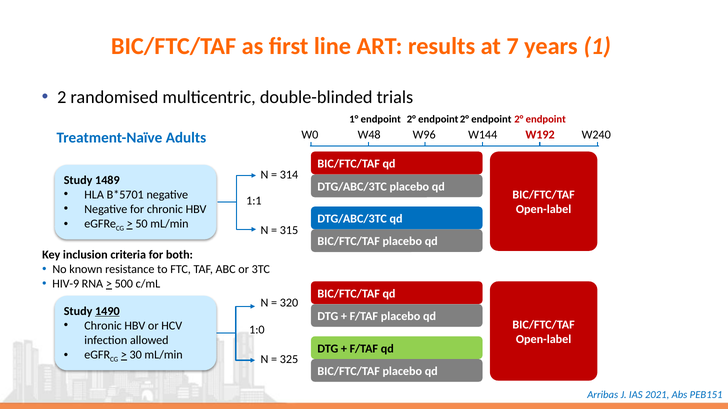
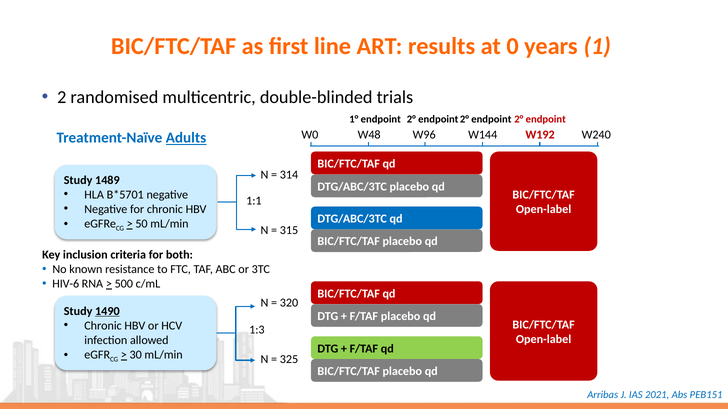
7: 7 -> 0 (513, 47)
Adults underline: none -> present (186, 138)
HIV-9: HIV-9 -> HIV-6 (66, 284)
1:0: 1:0 -> 1:3 (257, 330)
